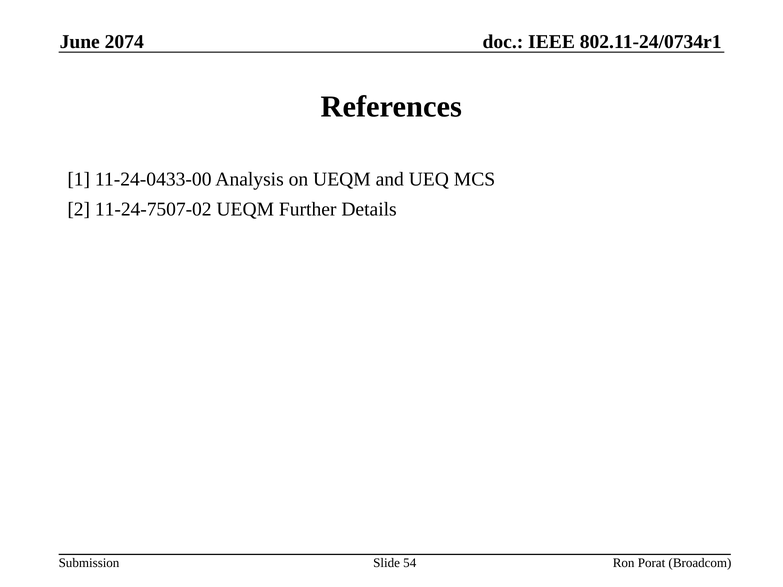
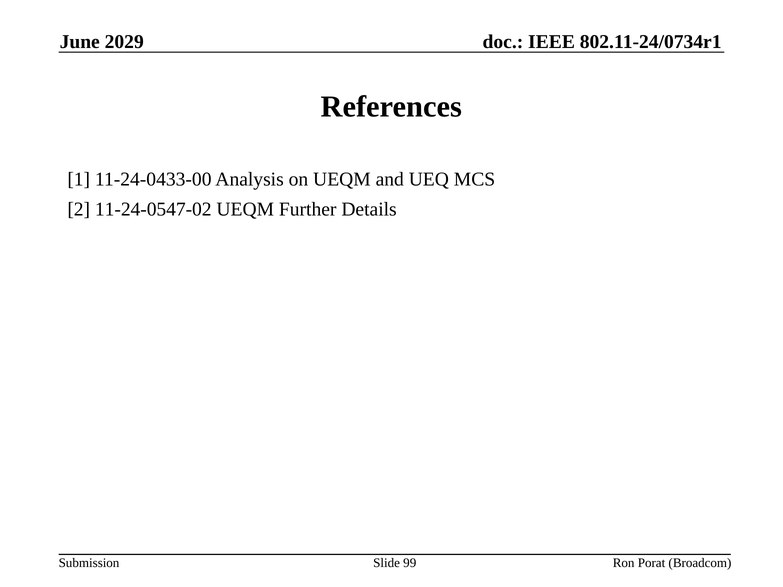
2074: 2074 -> 2029 (124, 42)
11-24-7507-02: 11-24-7507-02 -> 11-24-0547-02 (153, 209)
54: 54 -> 99 (410, 563)
